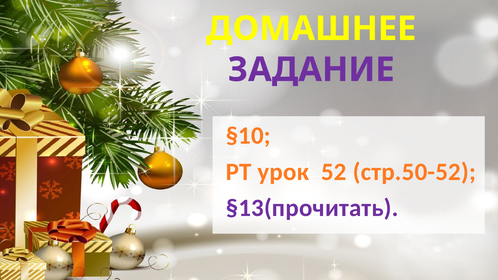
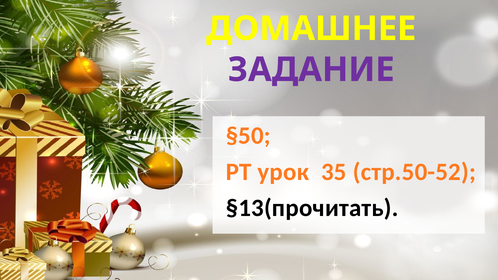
§10: §10 -> §50 (248, 136)
52: 52 -> 35 (334, 172)
§13(прочитать colour: purple -> black (312, 208)
